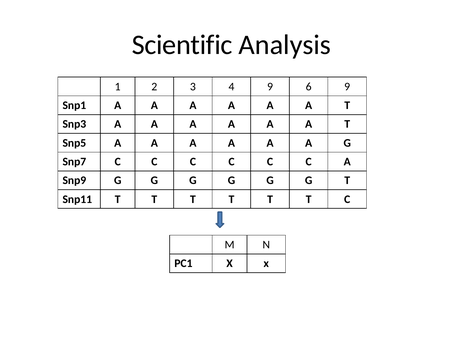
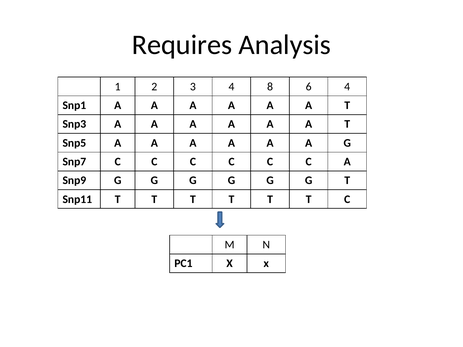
Scientific: Scientific -> Requires (182, 45)
4 9: 9 -> 8 (270, 87)
6 9: 9 -> 4 (347, 87)
